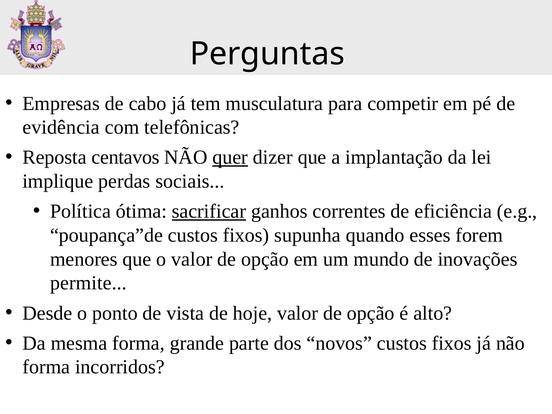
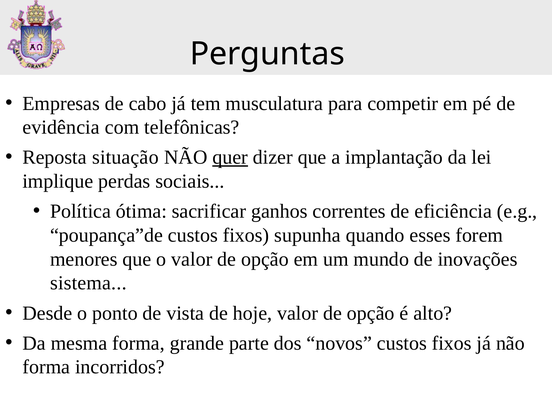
centavos: centavos -> situação (125, 157)
sacrificar underline: present -> none (209, 211)
permite: permite -> sistema (88, 283)
